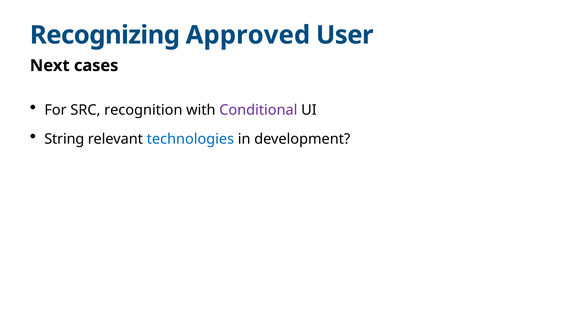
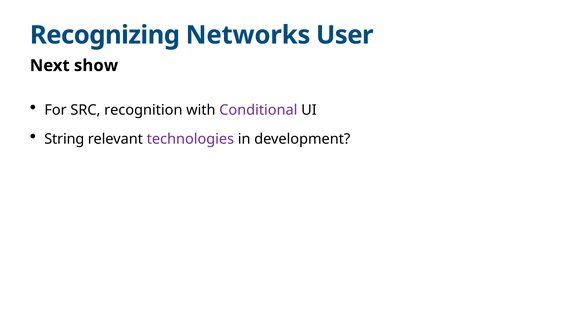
Approved: Approved -> Networks (248, 35)
cases: cases -> show (96, 66)
technologies colour: blue -> purple (190, 139)
